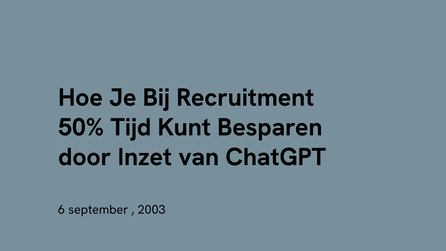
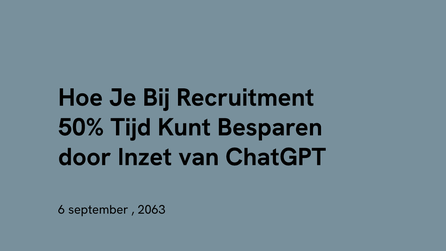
2003: 2003 -> 2063 (152, 210)
